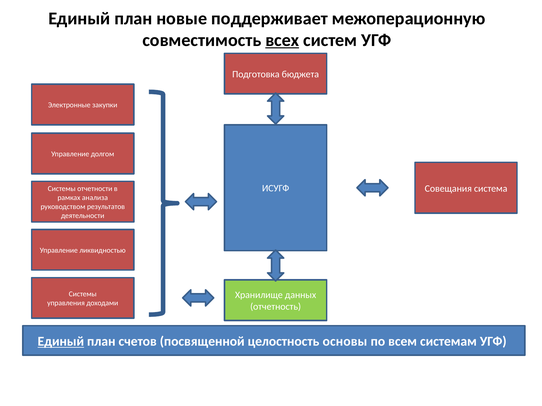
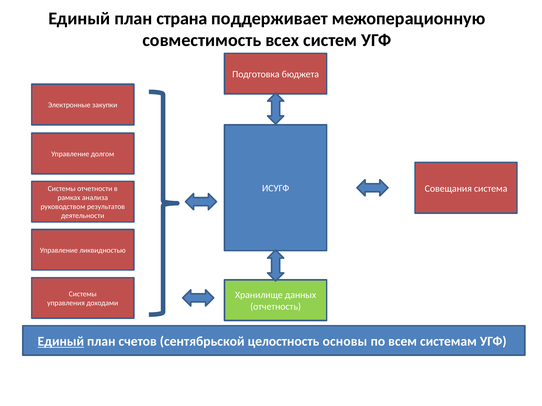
новые: новые -> страна (182, 18)
всех underline: present -> none (282, 40)
посвященной: посвященной -> сентябрьской (202, 342)
